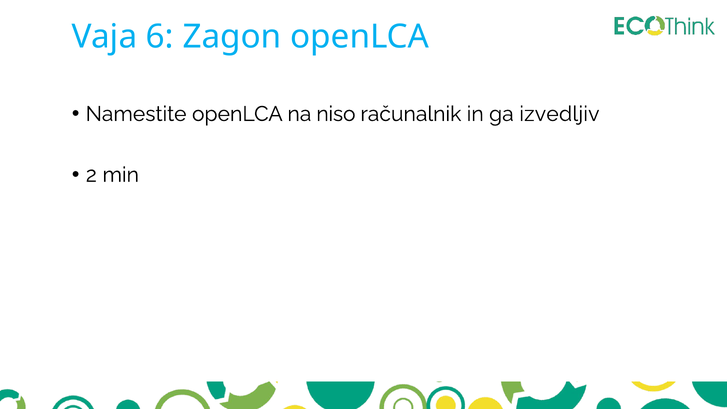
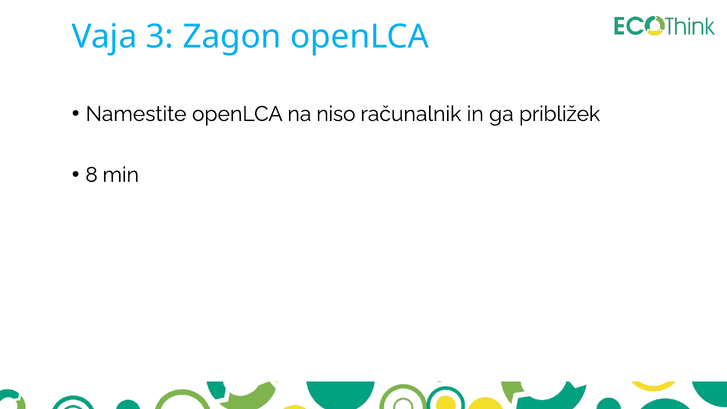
6: 6 -> 3 (160, 37)
izvedljiv: izvedljiv -> približek (560, 114)
2: 2 -> 8 (92, 175)
